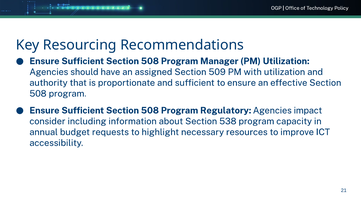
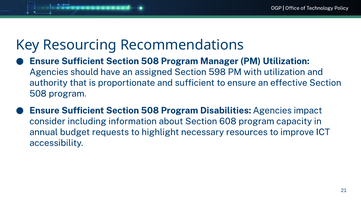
509: 509 -> 598 (217, 72)
Regulatory: Regulatory -> Disabilities (226, 111)
538: 538 -> 608 (228, 121)
